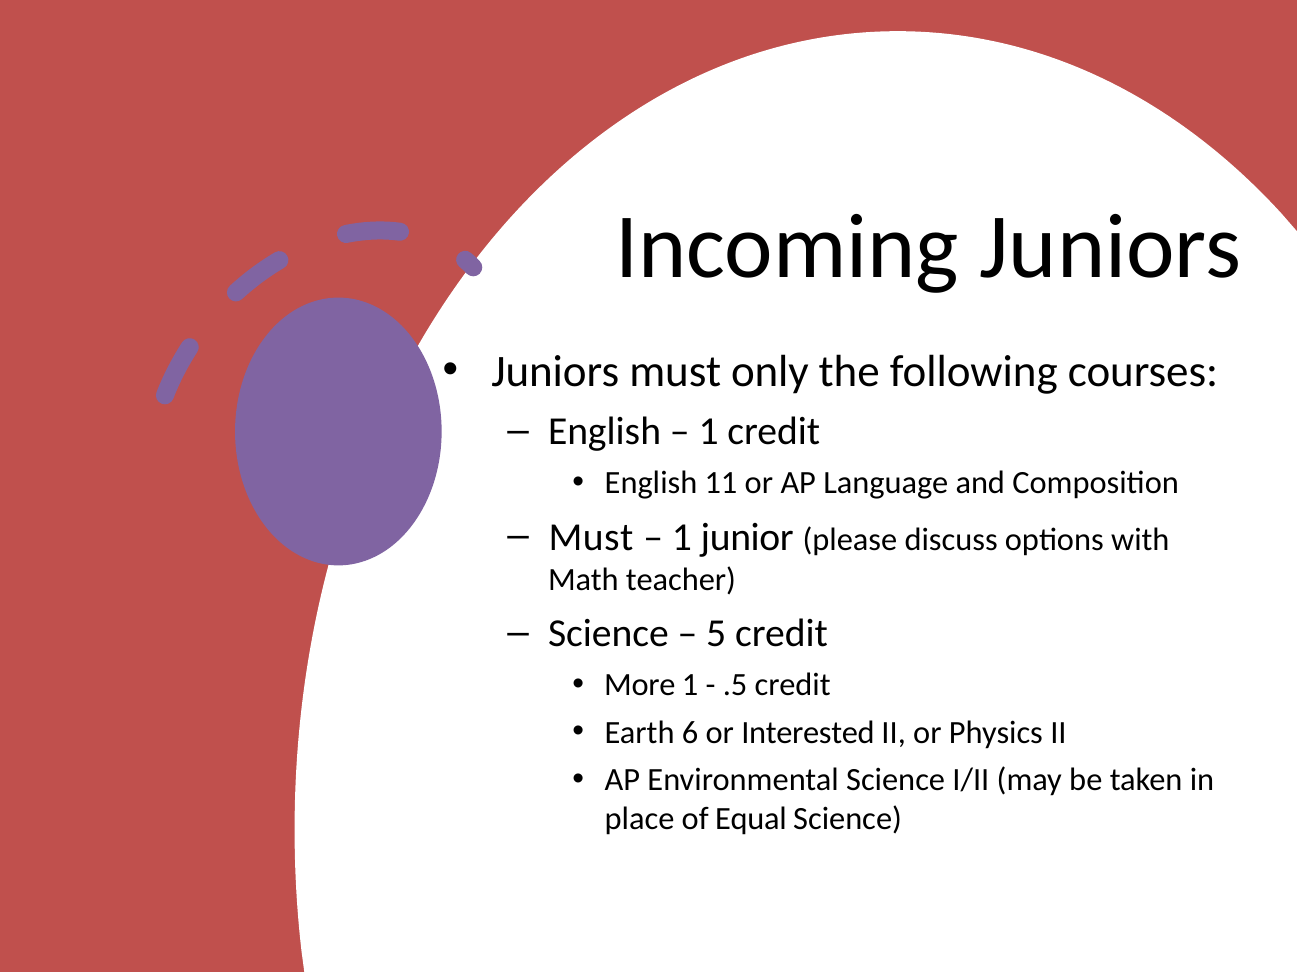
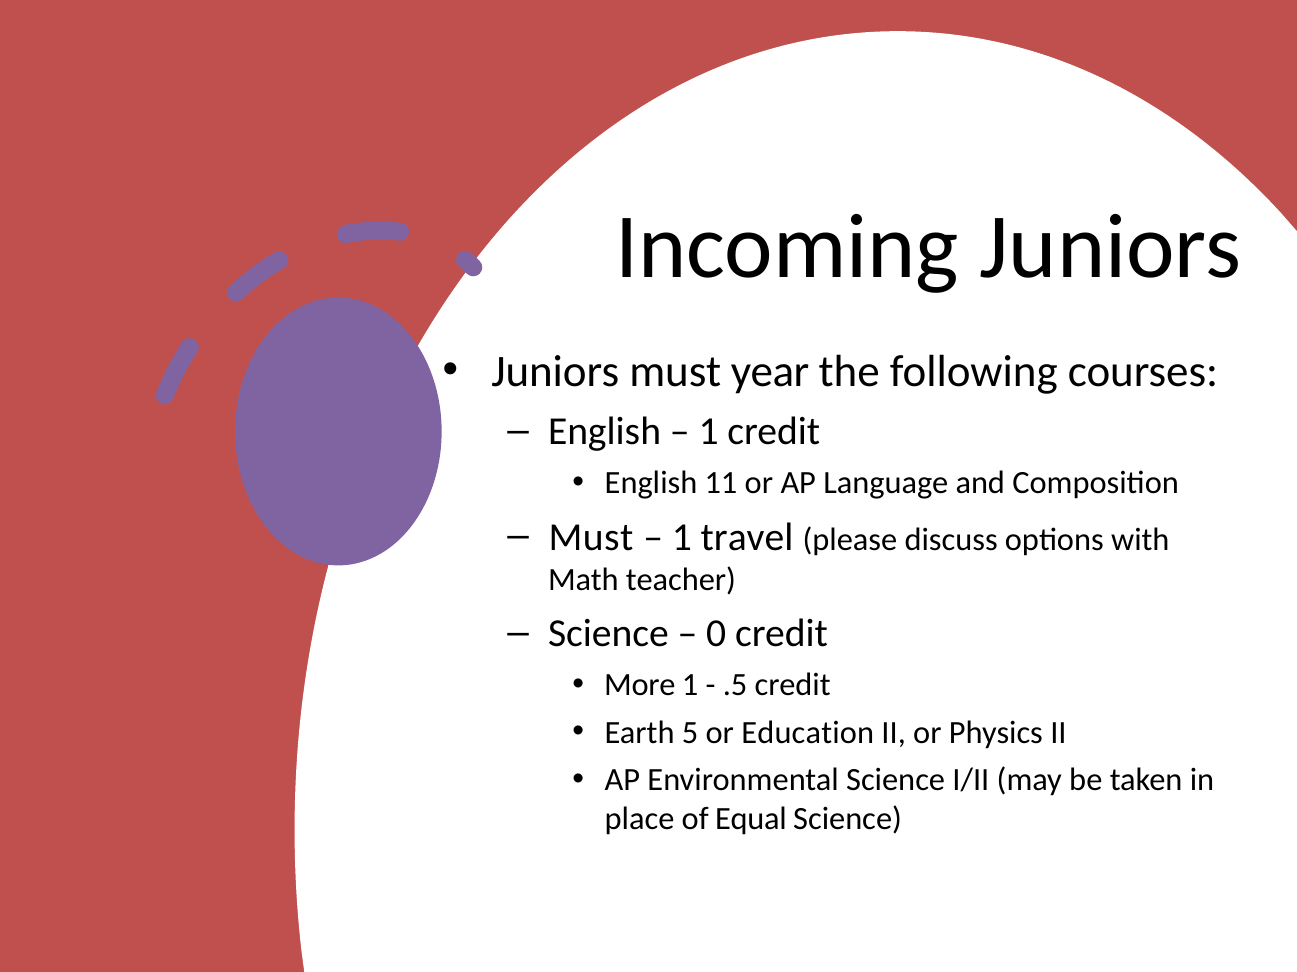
only: only -> year (770, 372)
junior: junior -> travel (747, 537)
5: 5 -> 0 (716, 634)
6: 6 -> 5 (690, 733)
Interested: Interested -> Education (808, 733)
